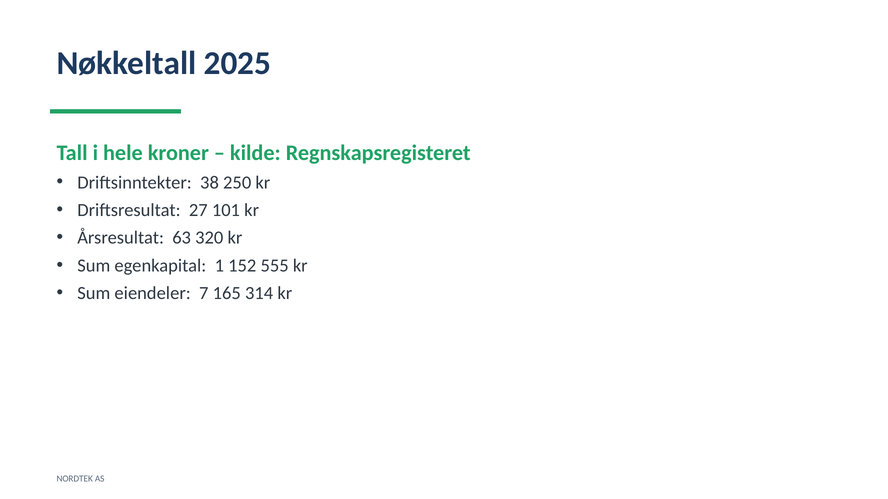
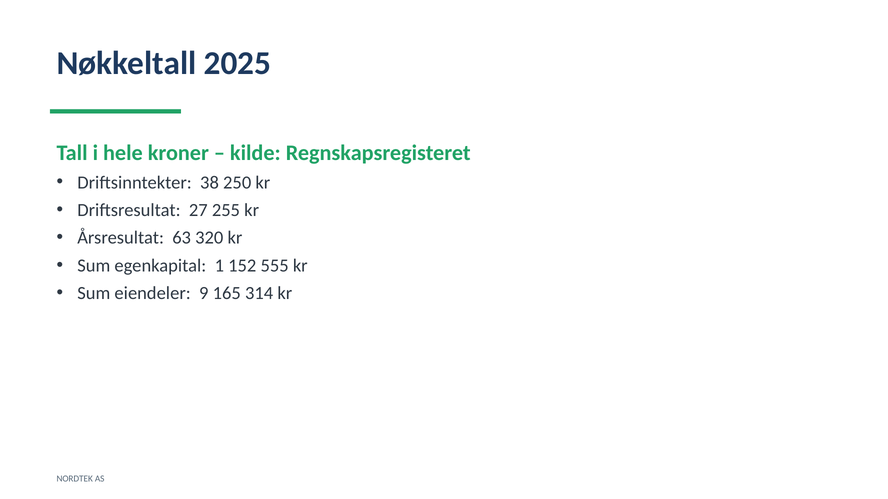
101: 101 -> 255 (226, 210)
7: 7 -> 9 (204, 294)
